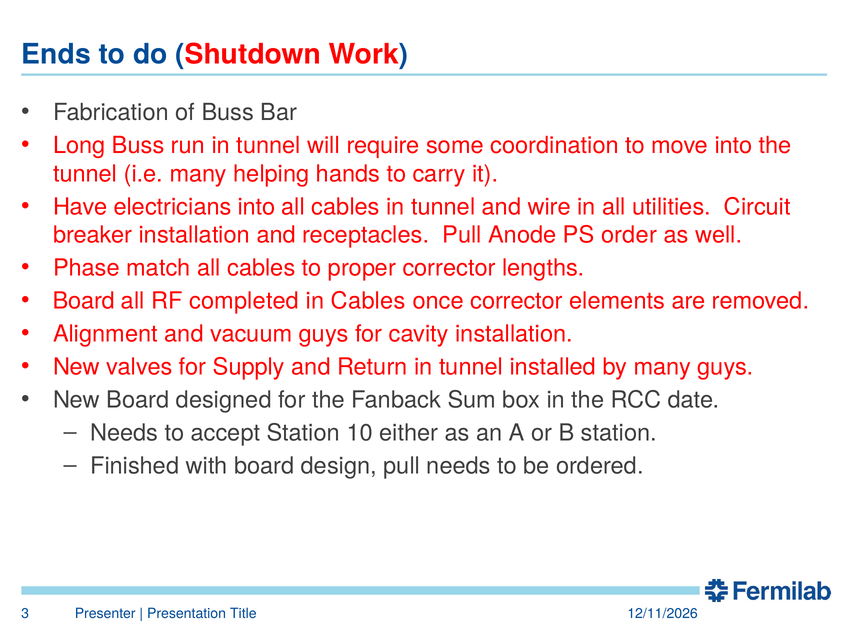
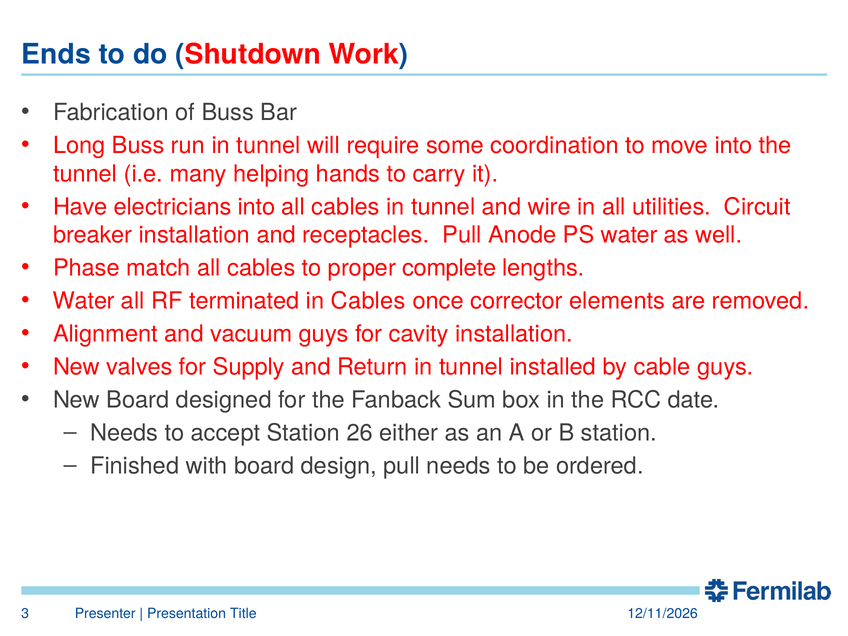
PS order: order -> water (629, 235)
proper corrector: corrector -> complete (449, 268)
Board: Board -> Water (84, 301)
completed: completed -> terminated (244, 301)
by many: many -> cable (662, 367)
10: 10 -> 26 (360, 433)
